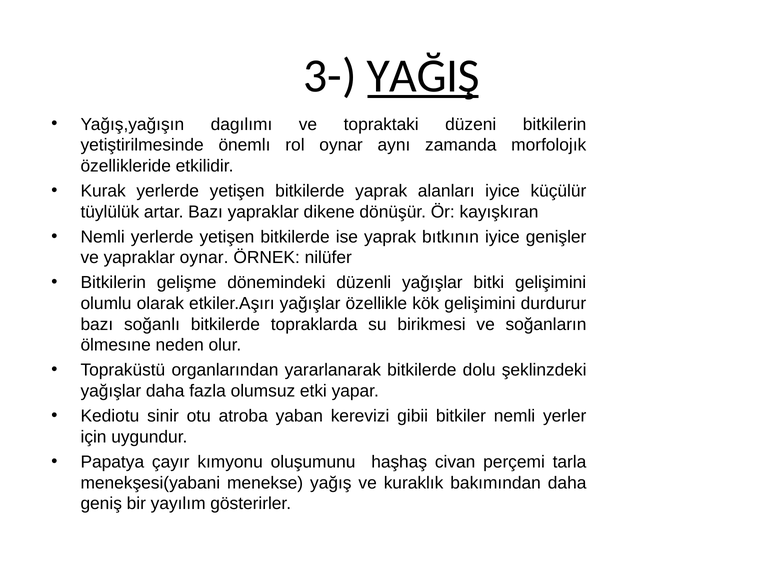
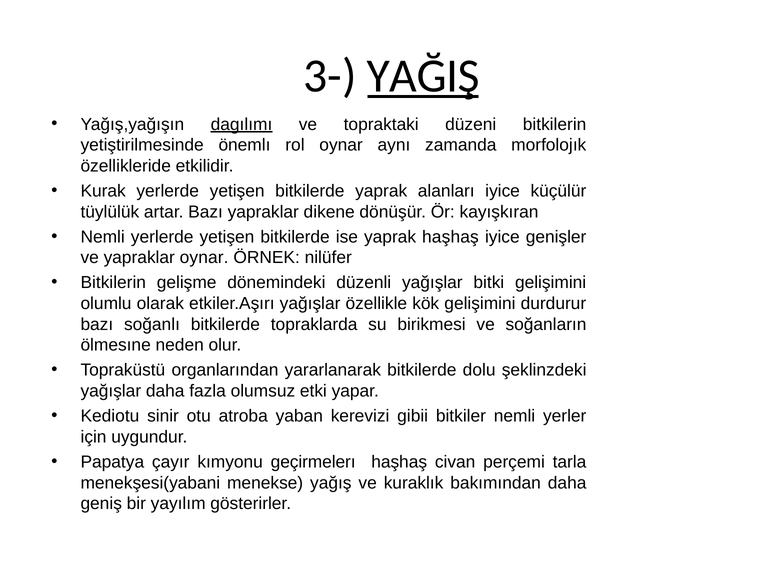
dagılımı underline: none -> present (241, 124)
yaprak bıtkının: bıtkının -> haşhaş (450, 237)
oluşumunu: oluşumunu -> geçirmelerı (313, 462)
